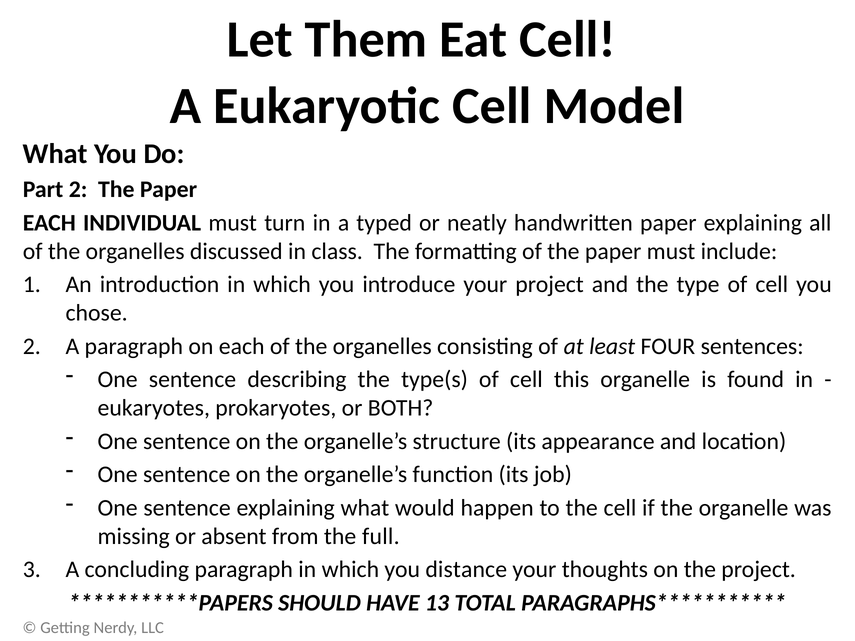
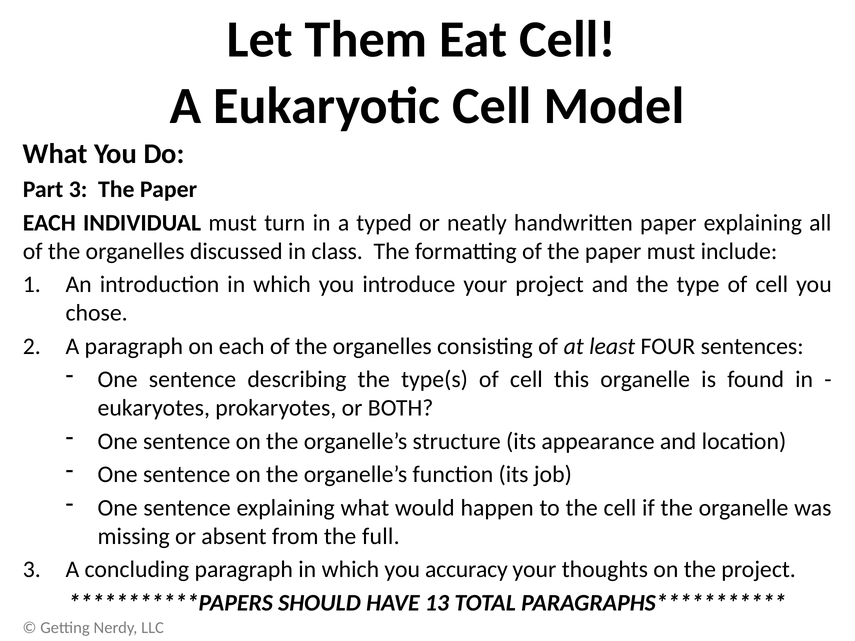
Part 2: 2 -> 3 (78, 190)
distance: distance -> accuracy (466, 570)
